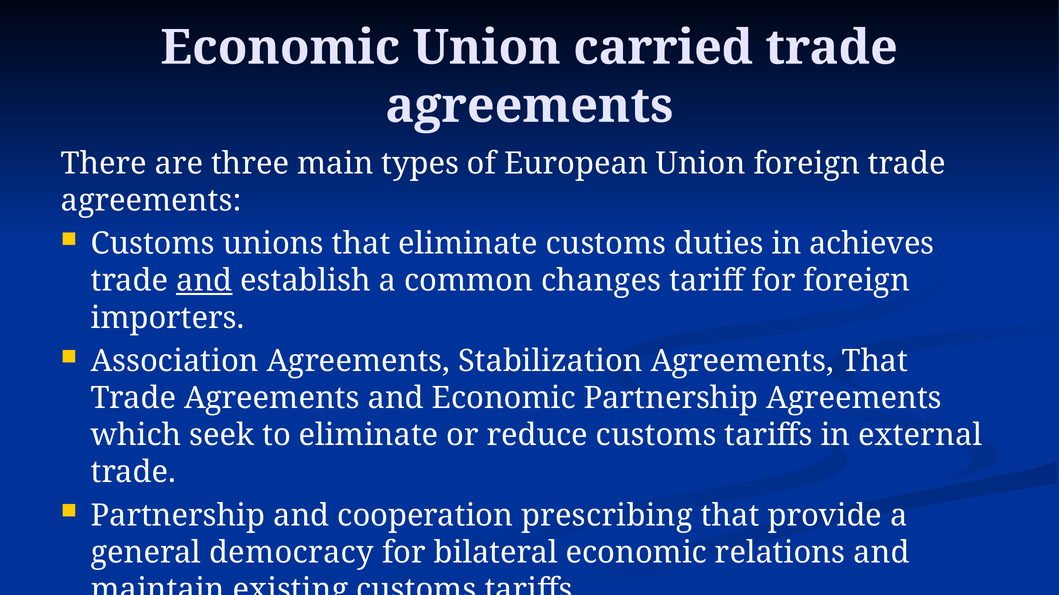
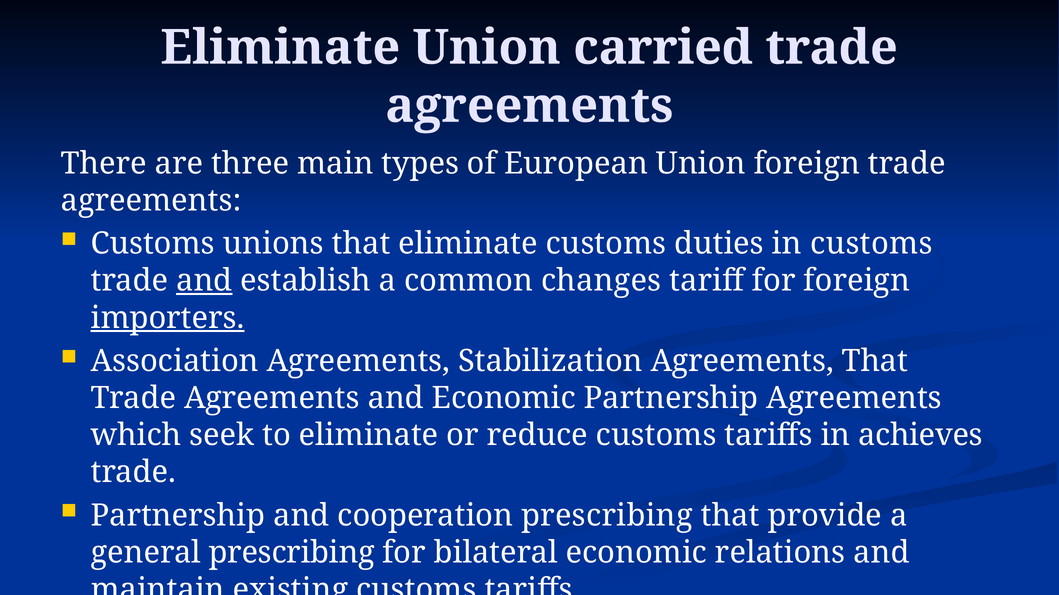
Economic: Economic -> Eliminate (280, 48)
in achieves: achieves -> customs (871, 244)
importers underline: none -> present (168, 318)
external: external -> achieves (920, 436)
general democracy: democracy -> prescribing (292, 553)
